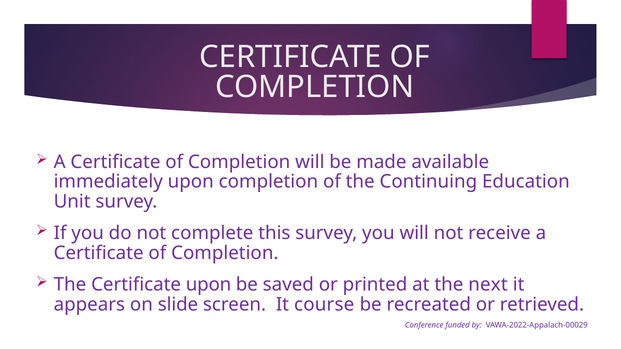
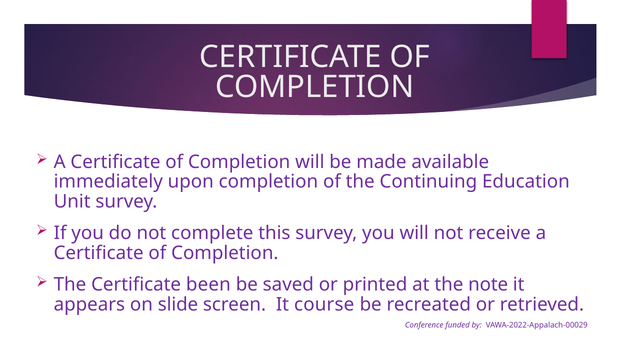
Certificate upon: upon -> been (208, 285)
next: next -> note (488, 285)
